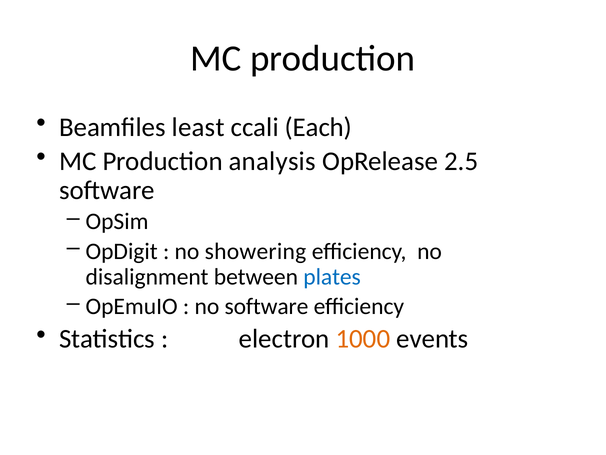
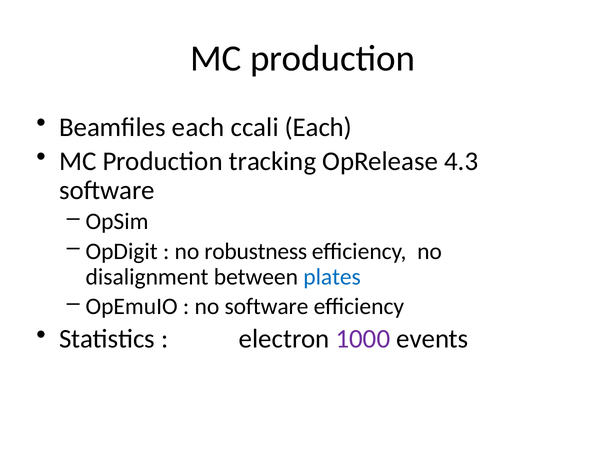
Beamfiles least: least -> each (198, 127)
analysis: analysis -> tracking (272, 161)
2.5: 2.5 -> 4.3 (461, 161)
showering: showering -> robustness (256, 251)
1000 colour: orange -> purple (363, 339)
